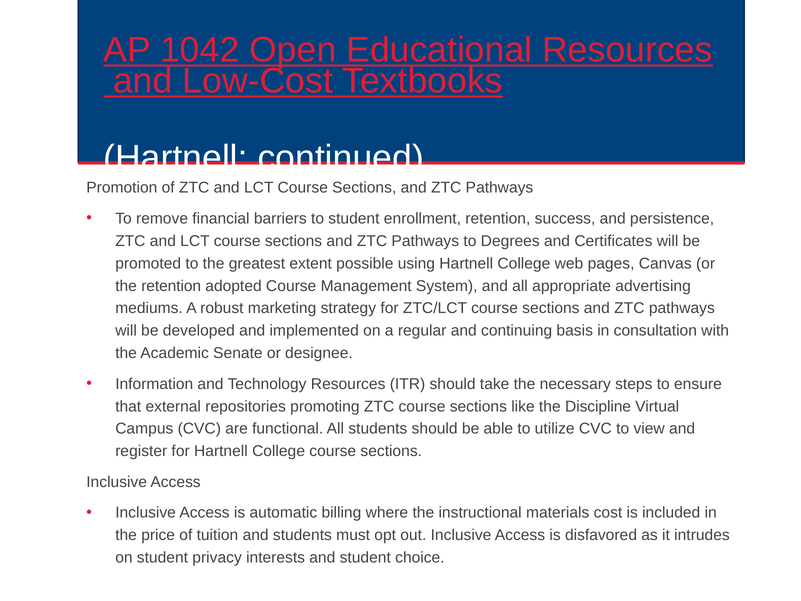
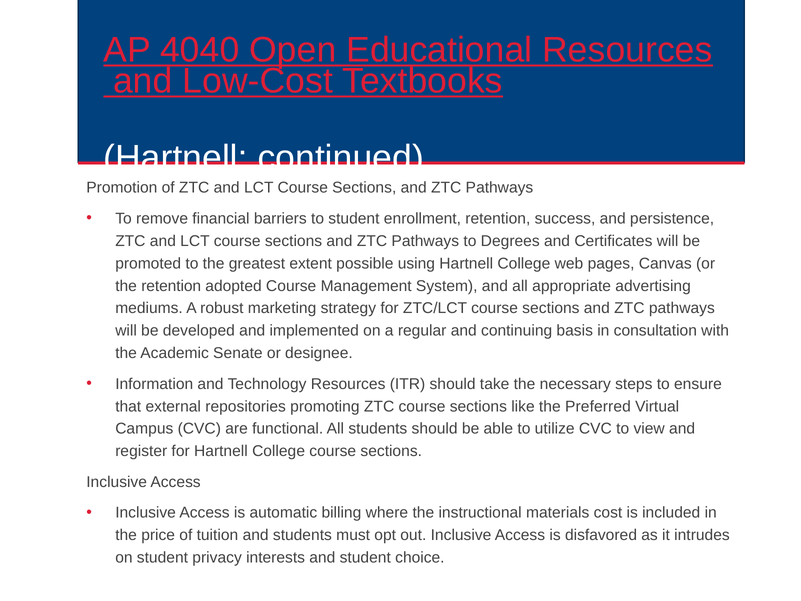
1042: 1042 -> 4040 (200, 50)
Discipline: Discipline -> Preferred (598, 406)
